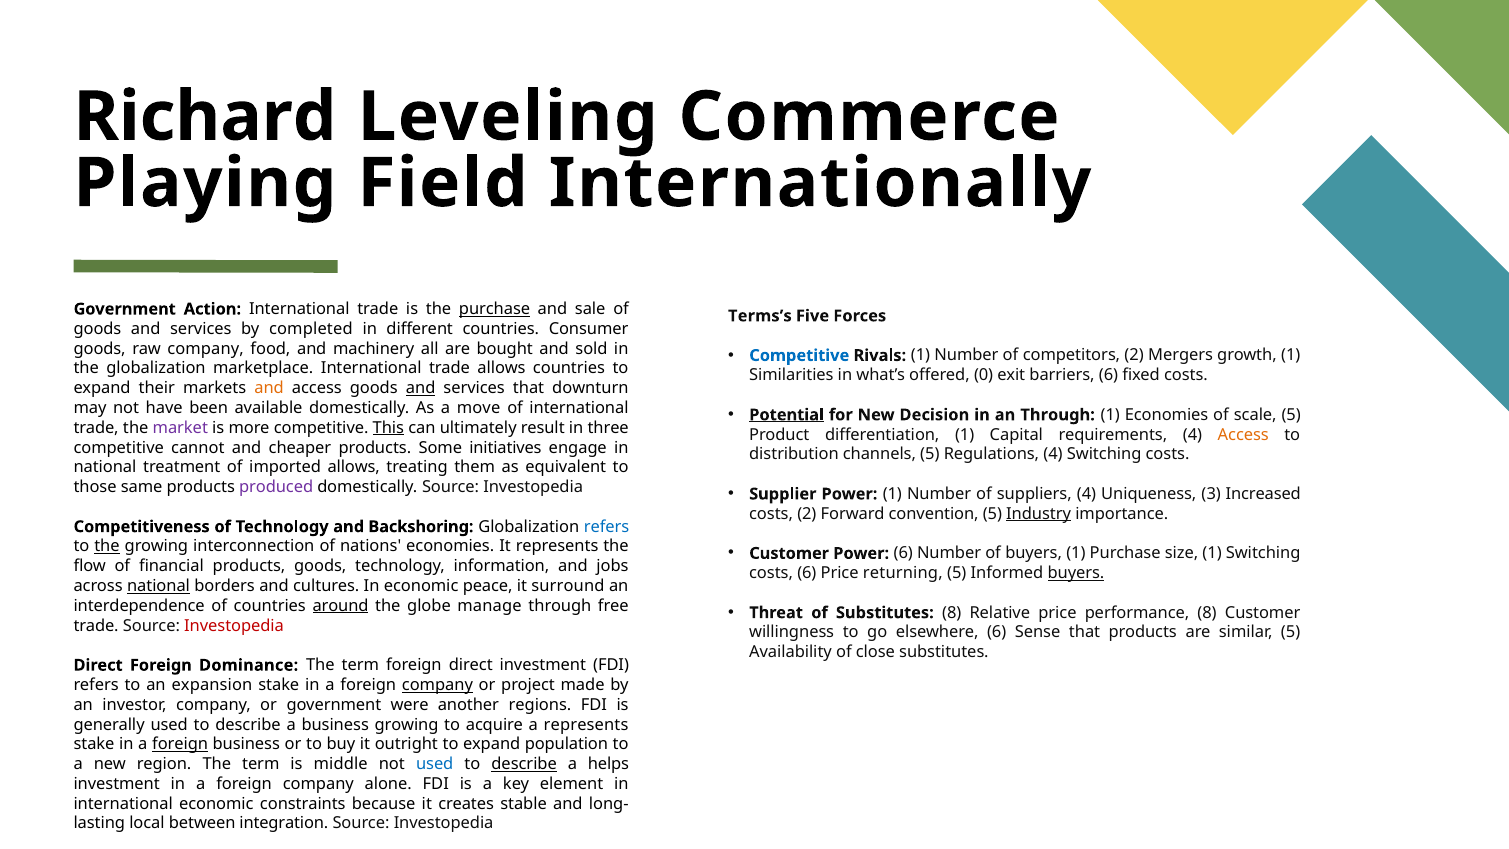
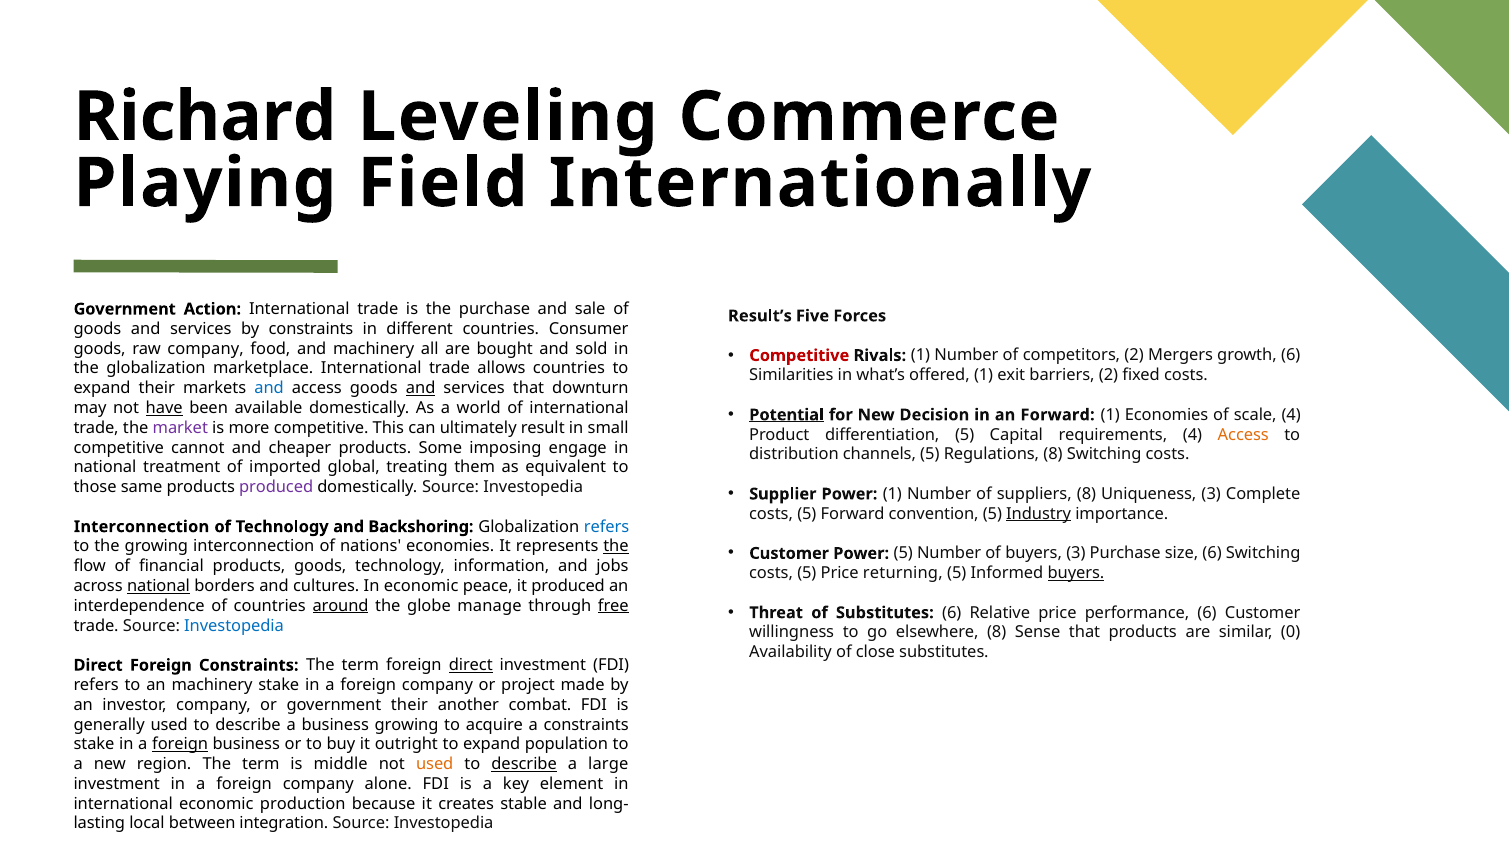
purchase underline: present -> none (495, 309)
Terms’s: Terms’s -> Result’s (760, 316)
by completed: completed -> constraints (311, 329)
Competitive colour: blue -> red (799, 355)
growth 1: 1 -> 6 (1291, 355)
offered 0: 0 -> 1 (984, 375)
barriers 6: 6 -> 2 (1108, 375)
and colour: orange -> blue (269, 388)
have underline: none -> present (164, 408)
move: move -> world (479, 408)
an Through: Through -> Forward (1058, 415)
scale 5: 5 -> 4 (1291, 415)
This underline: present -> none (388, 428)
three: three -> small (608, 428)
differentiation 1: 1 -> 5 (965, 435)
initiatives: initiatives -> imposing (505, 447)
Regulations 4: 4 -> 8 (1053, 454)
imported allows: allows -> global (354, 467)
suppliers 4: 4 -> 8 (1087, 494)
Increased: Increased -> Complete (1263, 494)
2: 2 -> 5 (807, 514)
Competitiveness: Competitiveness -> Interconnection (141, 527)
the underline: present -> none (107, 546)
the underline: none -> present (616, 546)
Power 6: 6 -> 5 (903, 553)
buyers 1: 1 -> 3 (1076, 553)
size 1: 1 -> 6 (1212, 553)
6: 6 -> 5 (807, 573)
it surround: surround -> produced (568, 586)
free underline: none -> present (613, 606)
Substitutes 8: 8 -> 6 (952, 613)
performance 8: 8 -> 6 (1207, 613)
Investopedia colour: red -> blue (234, 626)
elsewhere 6: 6 -> 8 (997, 632)
similar 5: 5 -> 0 (1291, 632)
Foreign Dominance: Dominance -> Constraints (249, 665)
direct underline: none -> present (471, 665)
an expansion: expansion -> machinery (212, 685)
company underline: present -> none (437, 685)
government were: were -> their (409, 705)
regions: regions -> combat (540, 705)
a represents: represents -> constraints (586, 724)
used colour: blue -> orange (435, 764)
helps: helps -> large (608, 764)
constraints: constraints -> production (303, 804)
